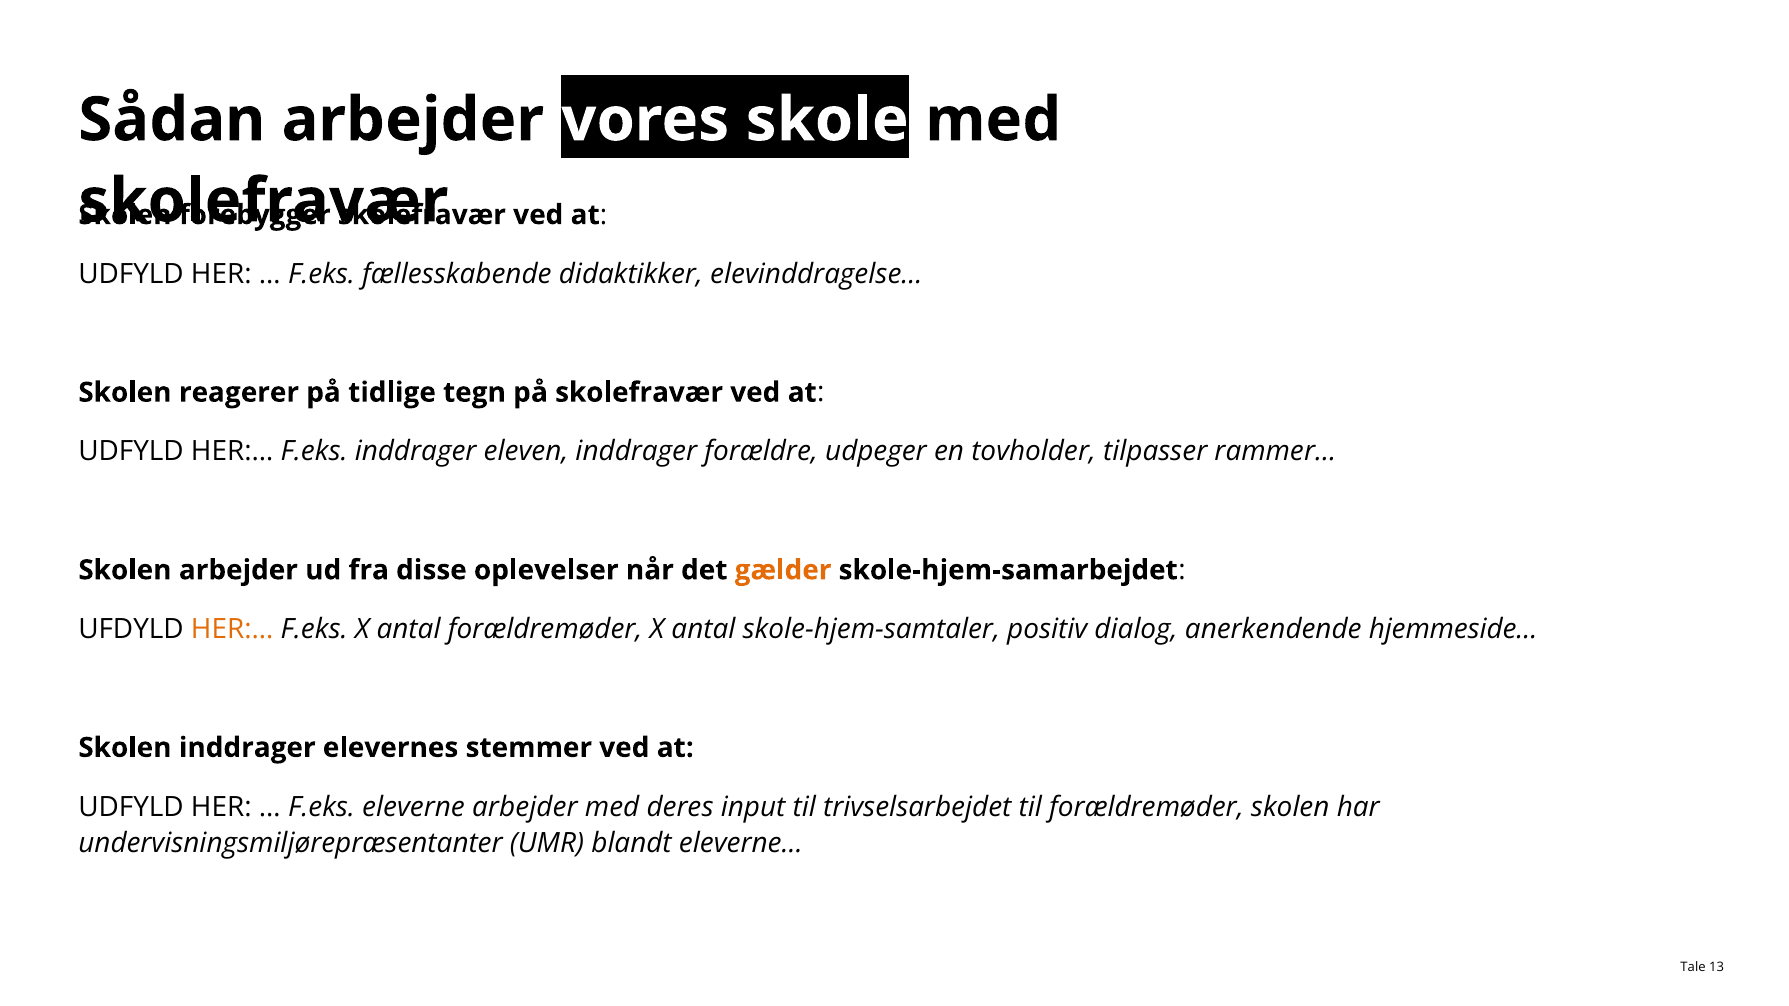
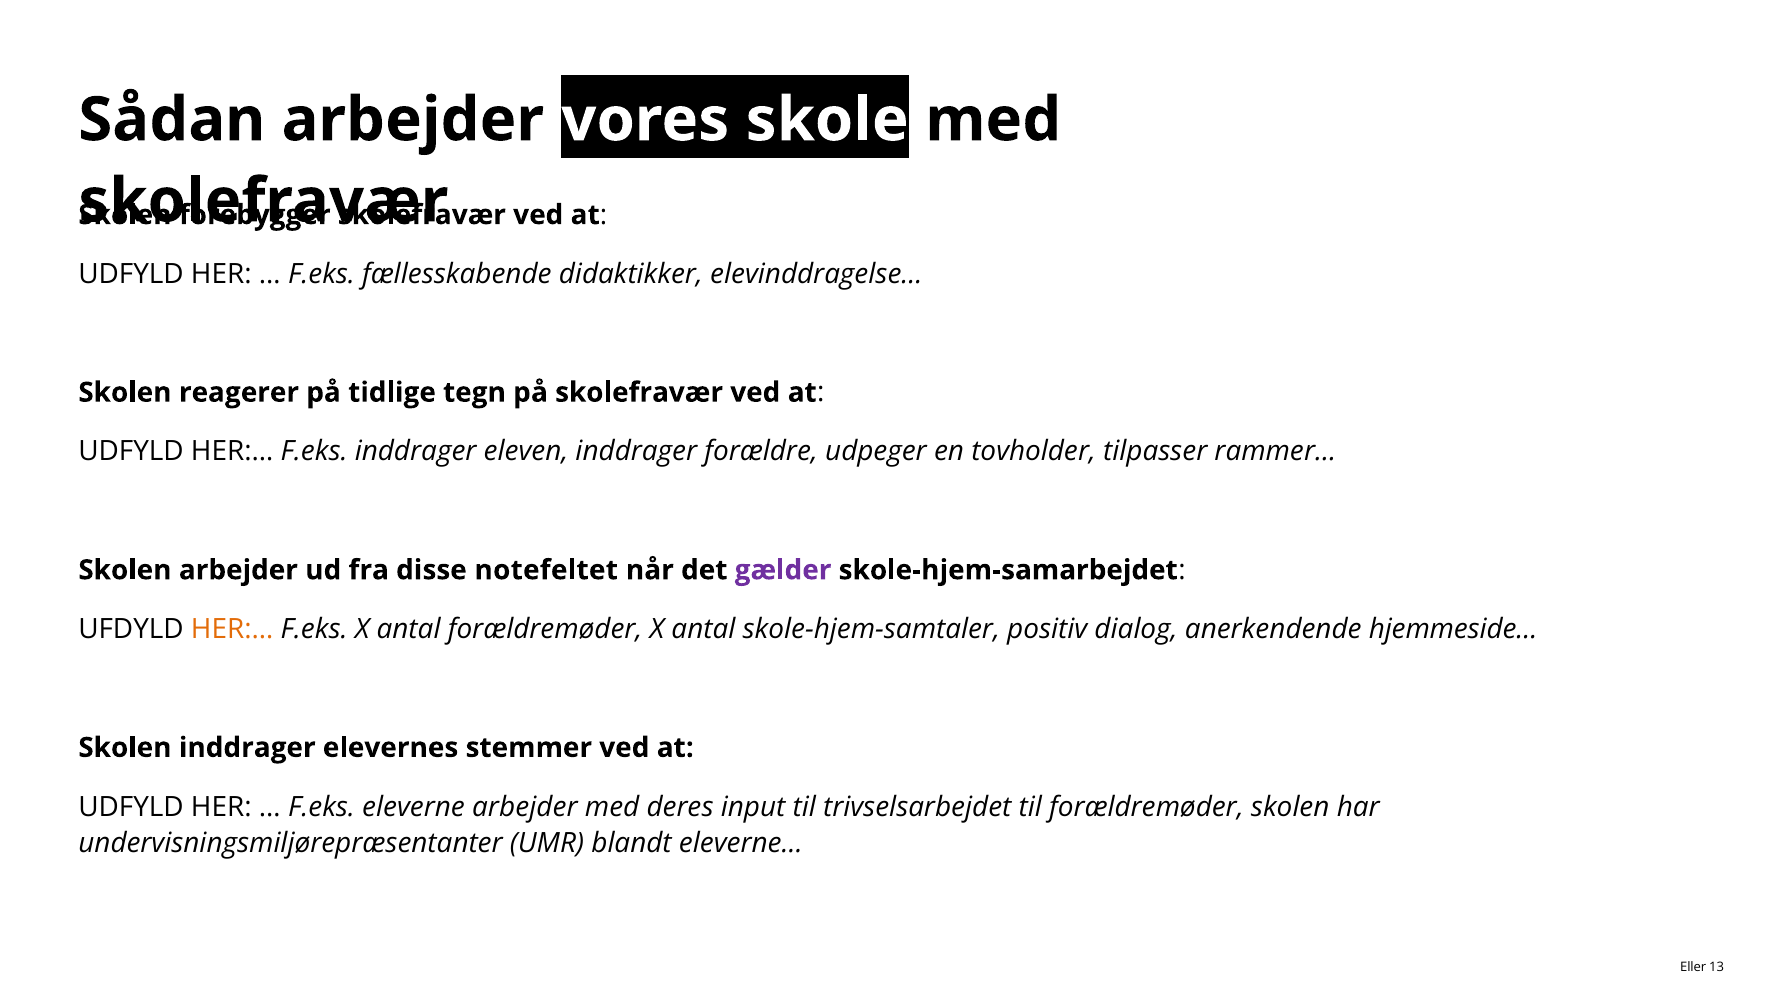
oplevelser: oplevelser -> notefeltet (546, 570)
gælder colour: orange -> purple (783, 570)
Tale: Tale -> Eller (1693, 968)
